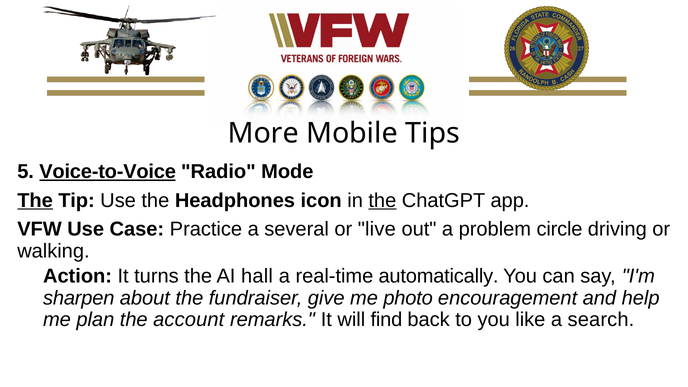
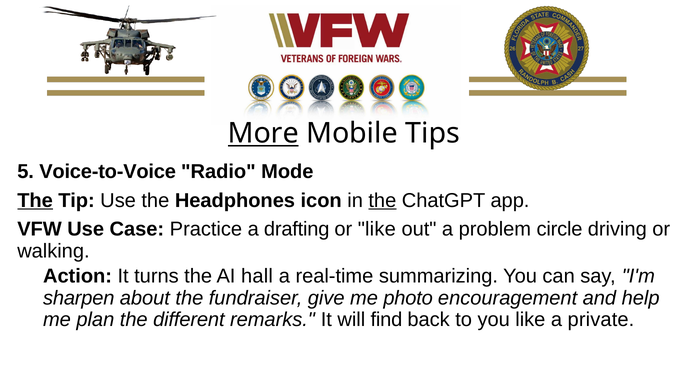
More underline: none -> present (263, 133)
Voice-to-Voice underline: present -> none (108, 172)
several: several -> drafting (297, 229)
or live: live -> like (377, 229)
automatically: automatically -> summarizing (438, 276)
account: account -> different (189, 320)
search: search -> private (601, 320)
